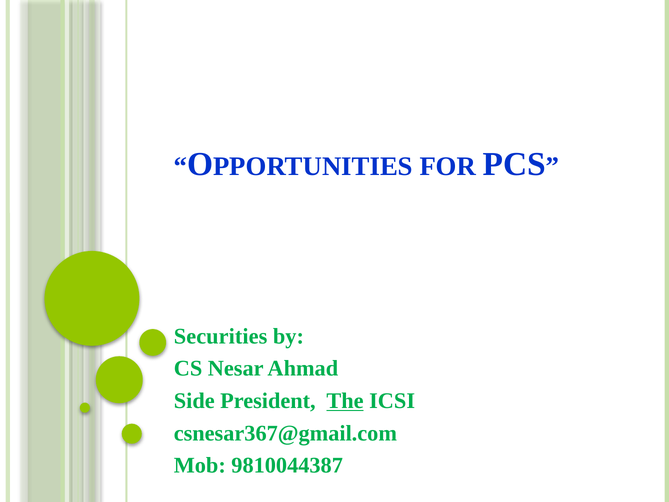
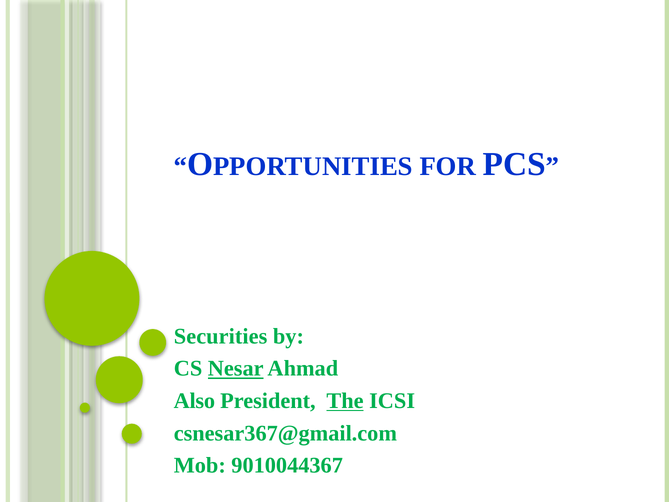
Nesar underline: none -> present (236, 368)
Side: Side -> Also (194, 401)
9810044387: 9810044387 -> 9010044367 (287, 465)
